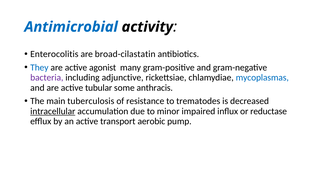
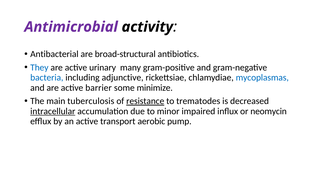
Antimicrobial colour: blue -> purple (71, 27)
Enterocolitis: Enterocolitis -> Antibacterial (54, 54)
broad-cilastatin: broad-cilastatin -> broad-structural (125, 54)
agonist: agonist -> urinary (103, 67)
bacteria colour: purple -> blue (47, 77)
tubular: tubular -> barrier (99, 87)
anthracis: anthracis -> minimize (155, 87)
resistance underline: none -> present (145, 101)
reductase: reductase -> neomycin (269, 111)
